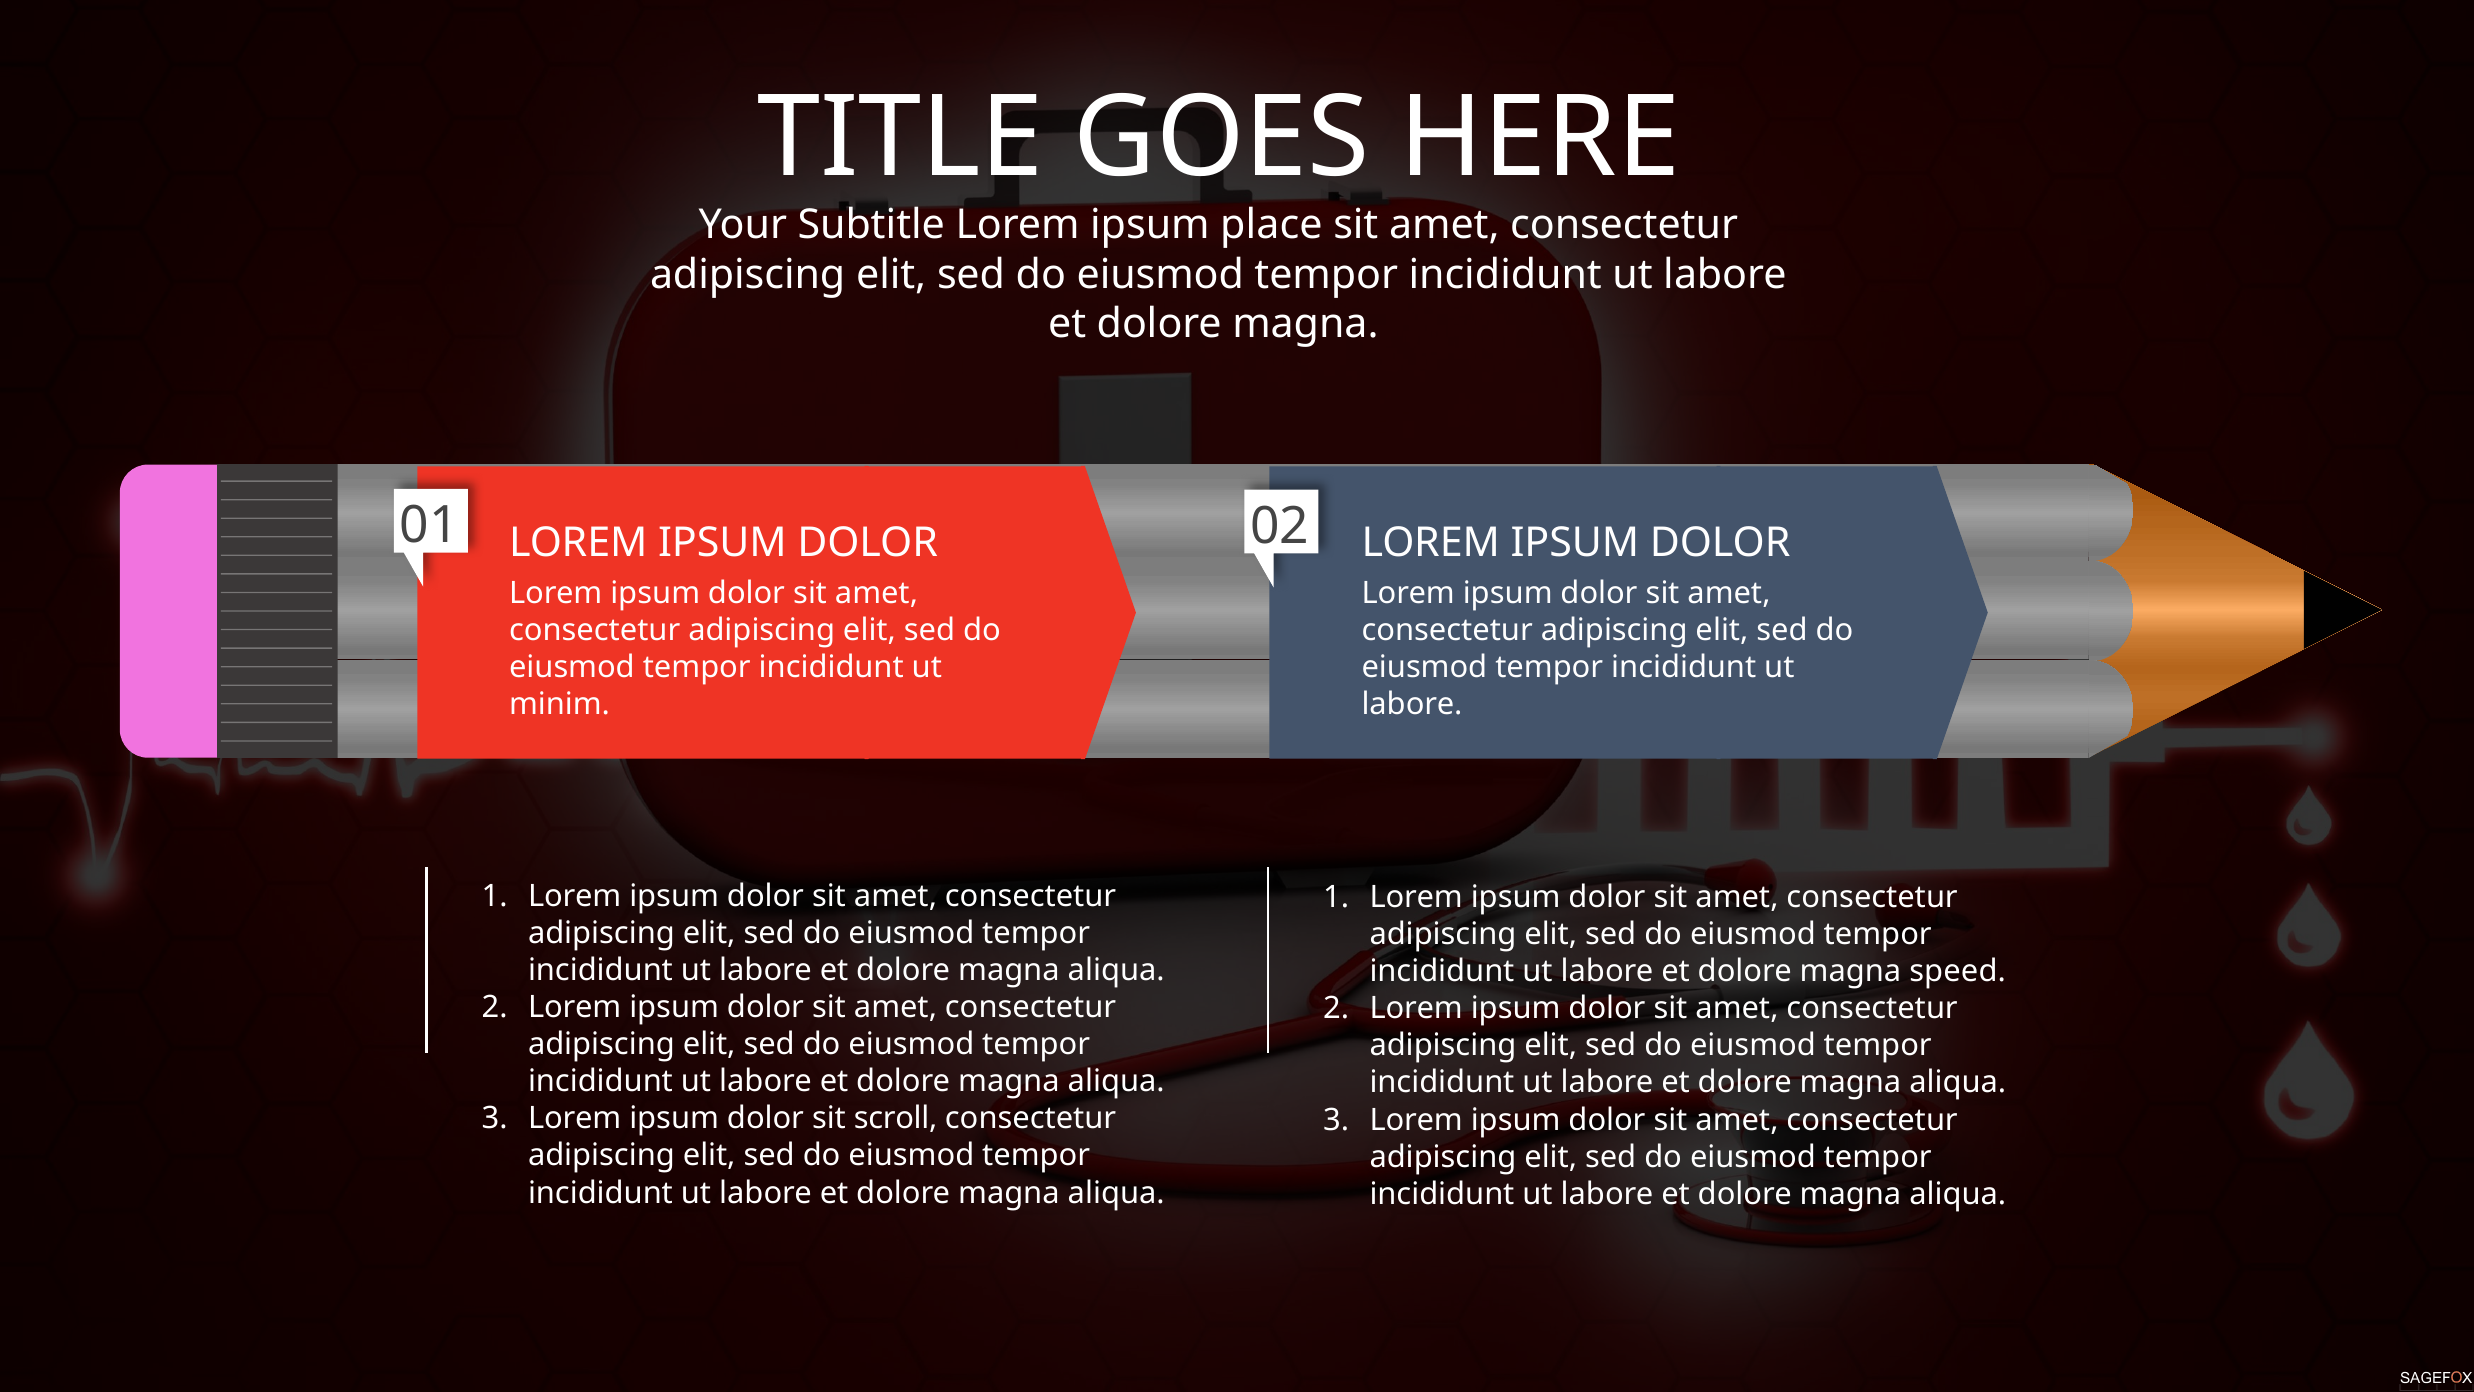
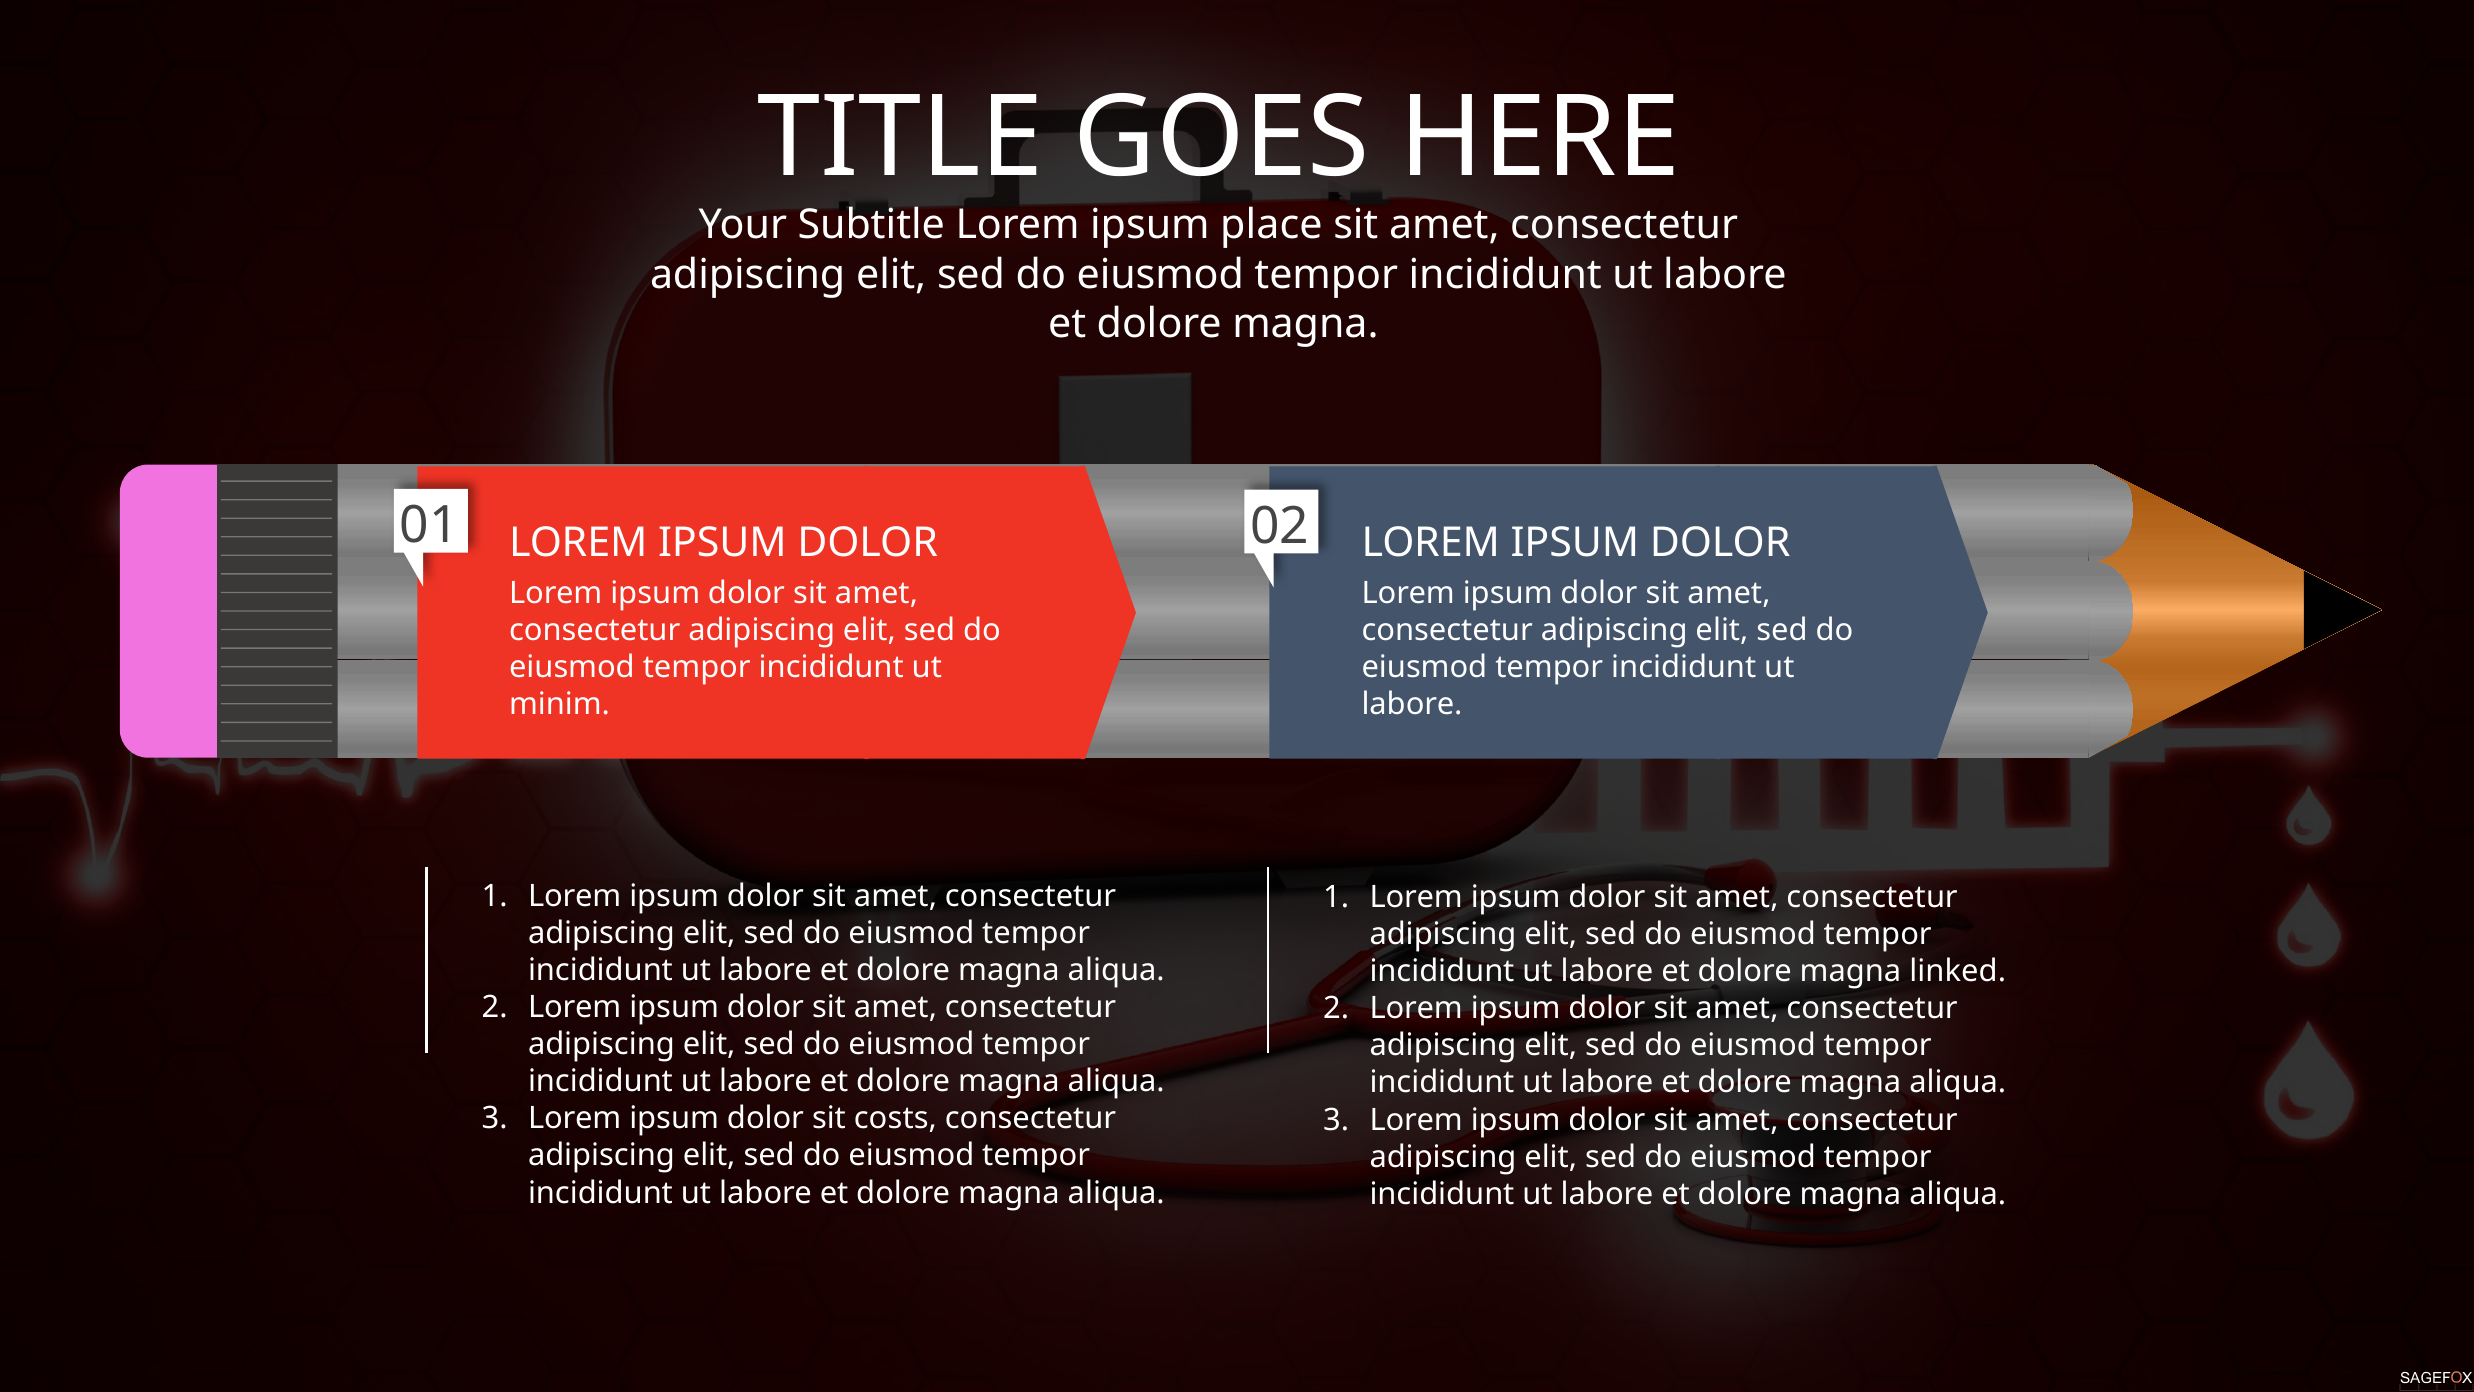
speed: speed -> linked (1958, 971)
scroll: scroll -> costs (895, 1118)
